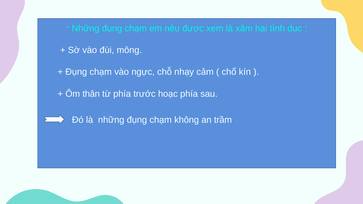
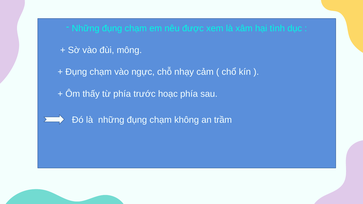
thân: thân -> thấy (91, 94)
